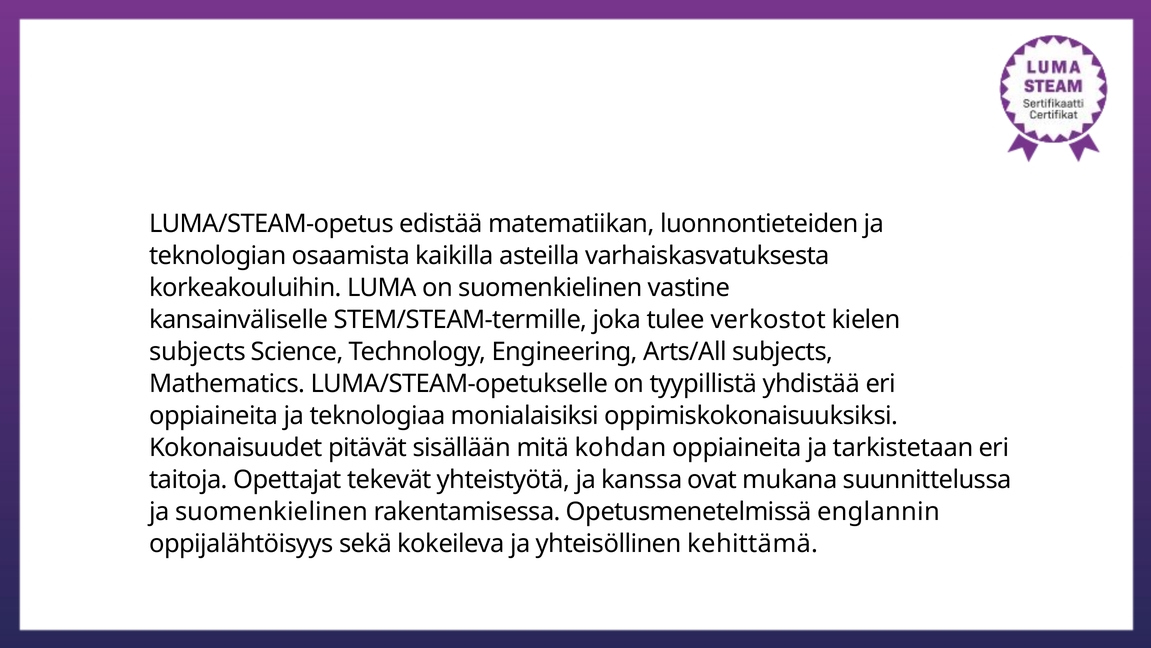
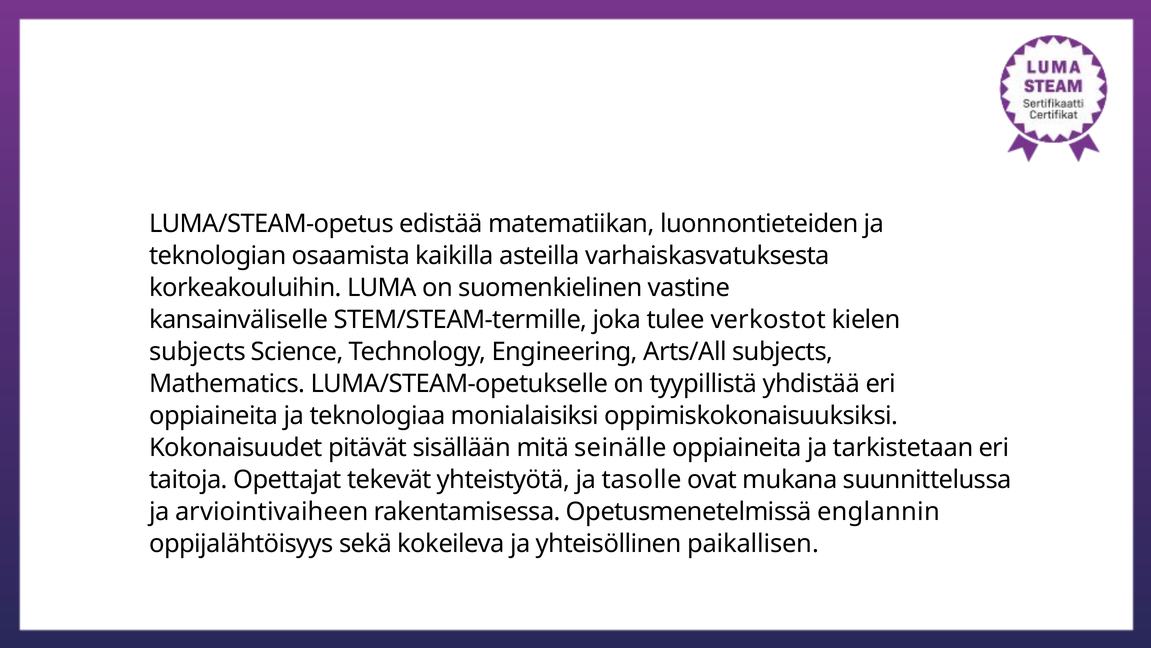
kohdan: kohdan -> seinälle (621, 447)
kanssa: kanssa -> tasolle (642, 479)
ja suomenkielinen: suomenkielinen -> arviointivaiheen (272, 511)
kehittämä: kehittämä -> paikallisen (753, 543)
